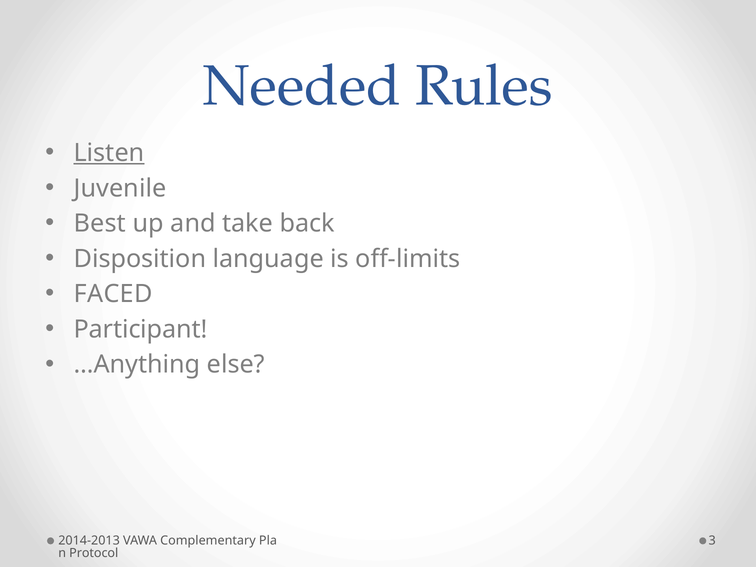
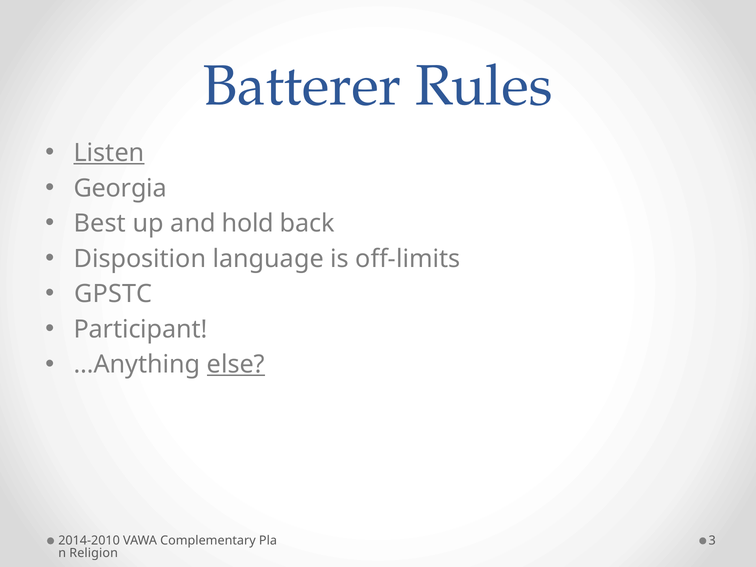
Needed: Needed -> Batterer (302, 86)
Juvenile: Juvenile -> Georgia (120, 188)
take: take -> hold (248, 224)
FACED: FACED -> GPSTC (113, 294)
else underline: none -> present (236, 365)
2014-2013: 2014-2013 -> 2014-2010 (89, 540)
Protocol: Protocol -> Religion (94, 553)
